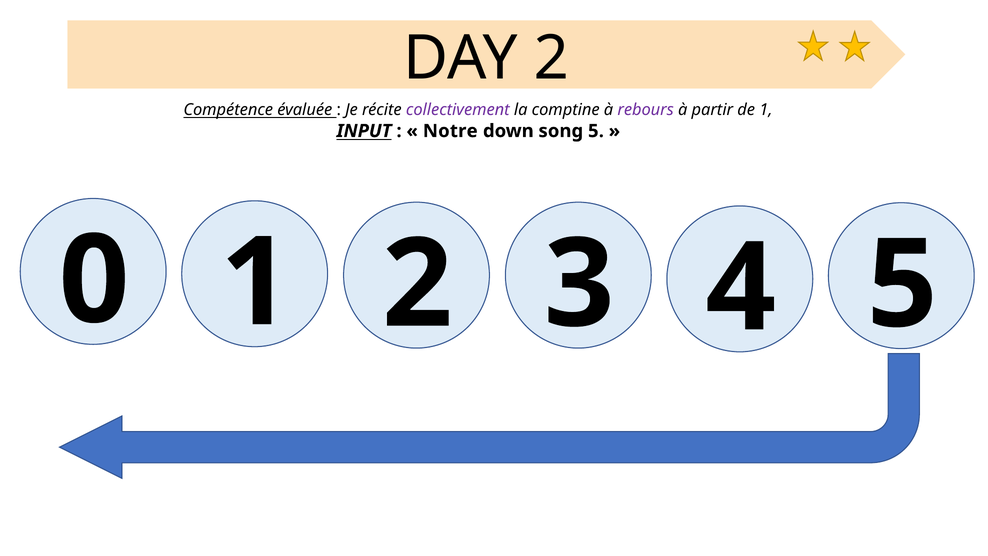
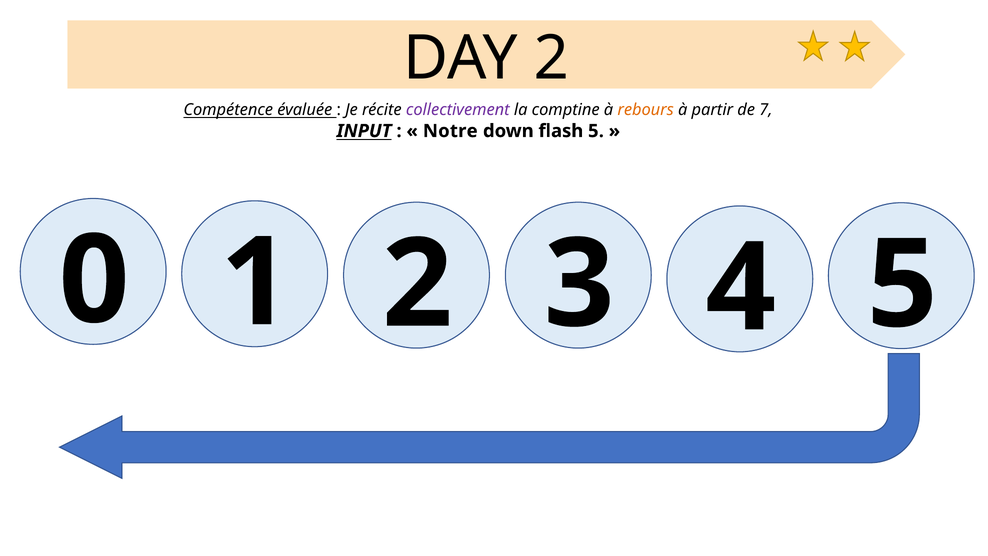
rebours colour: purple -> orange (646, 110)
de 1: 1 -> 7 (766, 110)
song: song -> flash (561, 131)
